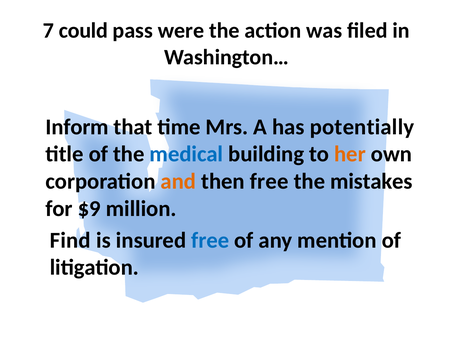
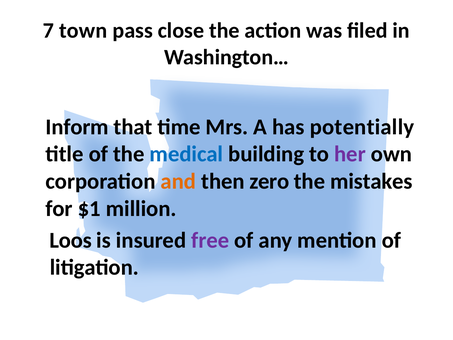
could: could -> town (83, 31)
were: were -> close (181, 31)
her colour: orange -> purple (350, 154)
then free: free -> zero (269, 181)
$9: $9 -> $1 (89, 208)
Find: Find -> Loos (71, 240)
free colour: blue -> purple (210, 240)
